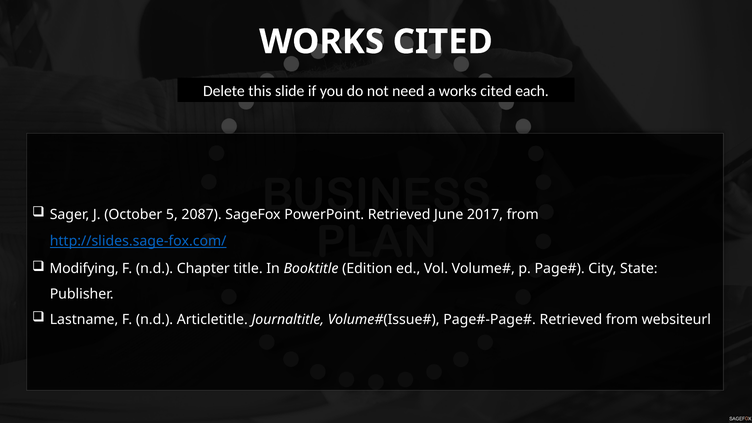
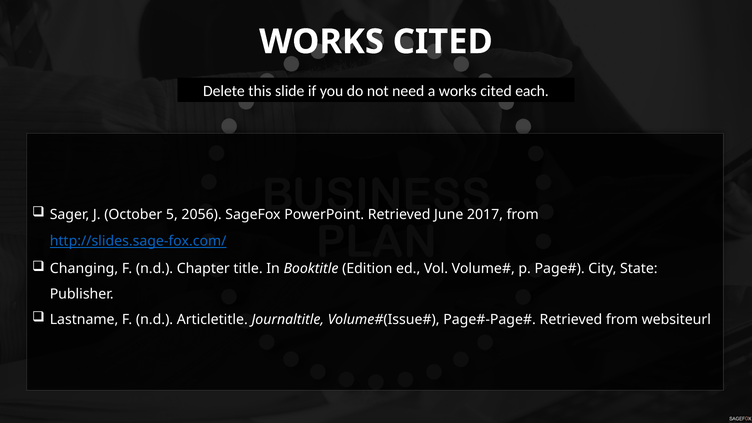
2087: 2087 -> 2056 (202, 215)
Modifying: Modifying -> Changing (84, 269)
